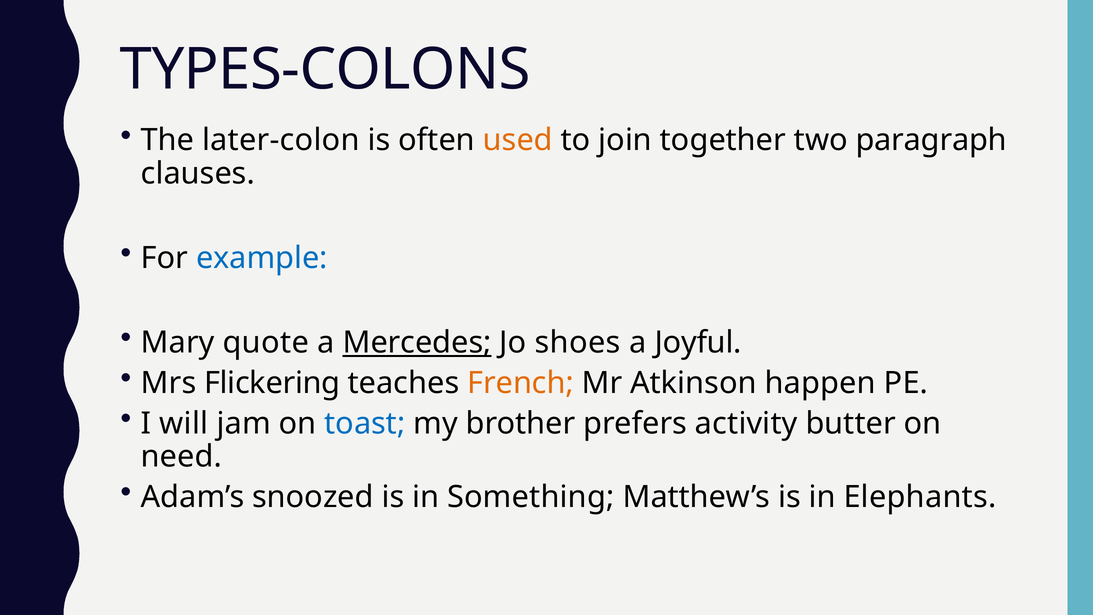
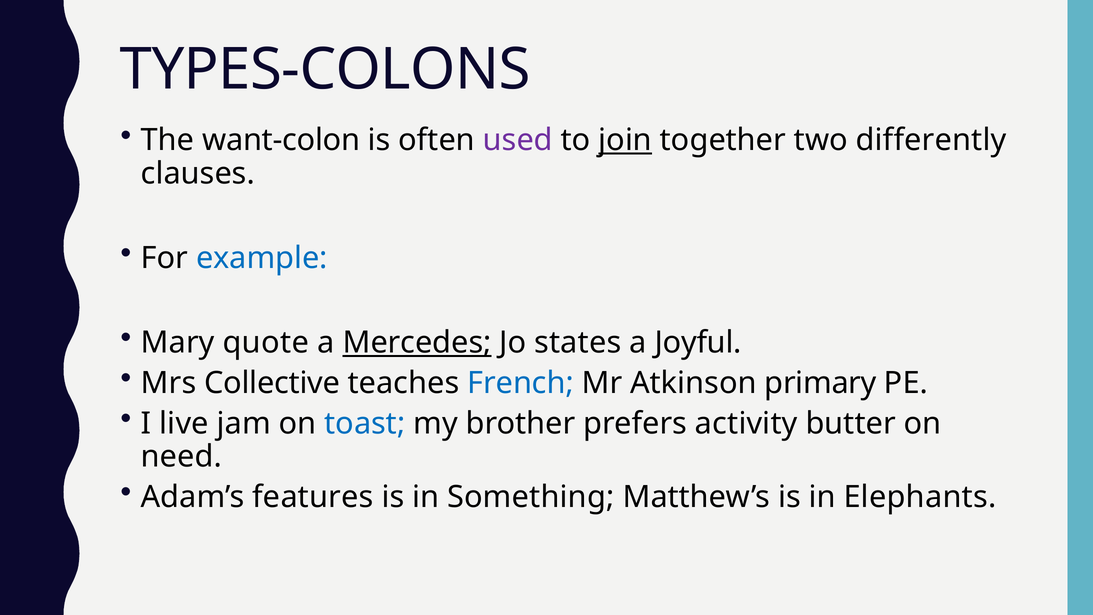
later-colon: later-colon -> want-colon (281, 140)
used colour: orange -> purple (518, 140)
join underline: none -> present (625, 140)
paragraph: paragraph -> differently (931, 140)
shoes: shoes -> states (578, 343)
Flickering: Flickering -> Collective (272, 383)
French colour: orange -> blue (521, 383)
happen: happen -> primary (820, 383)
will: will -> live (184, 423)
snoozed: snoozed -> features (313, 497)
